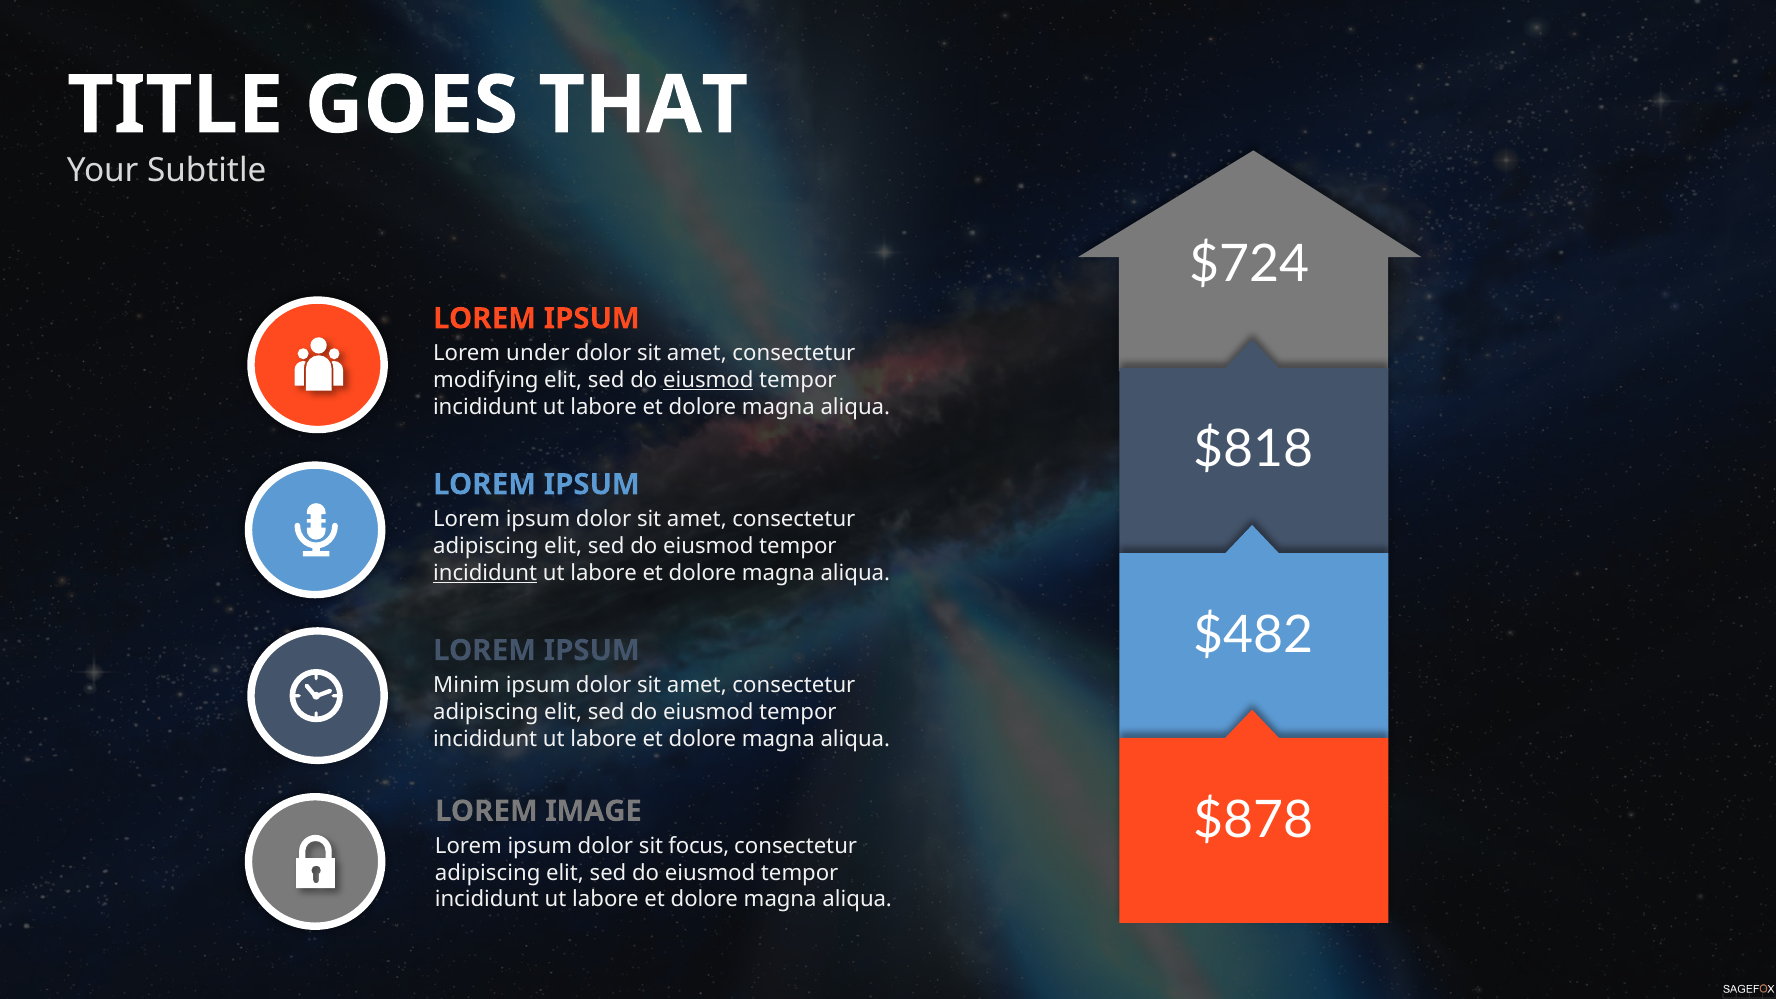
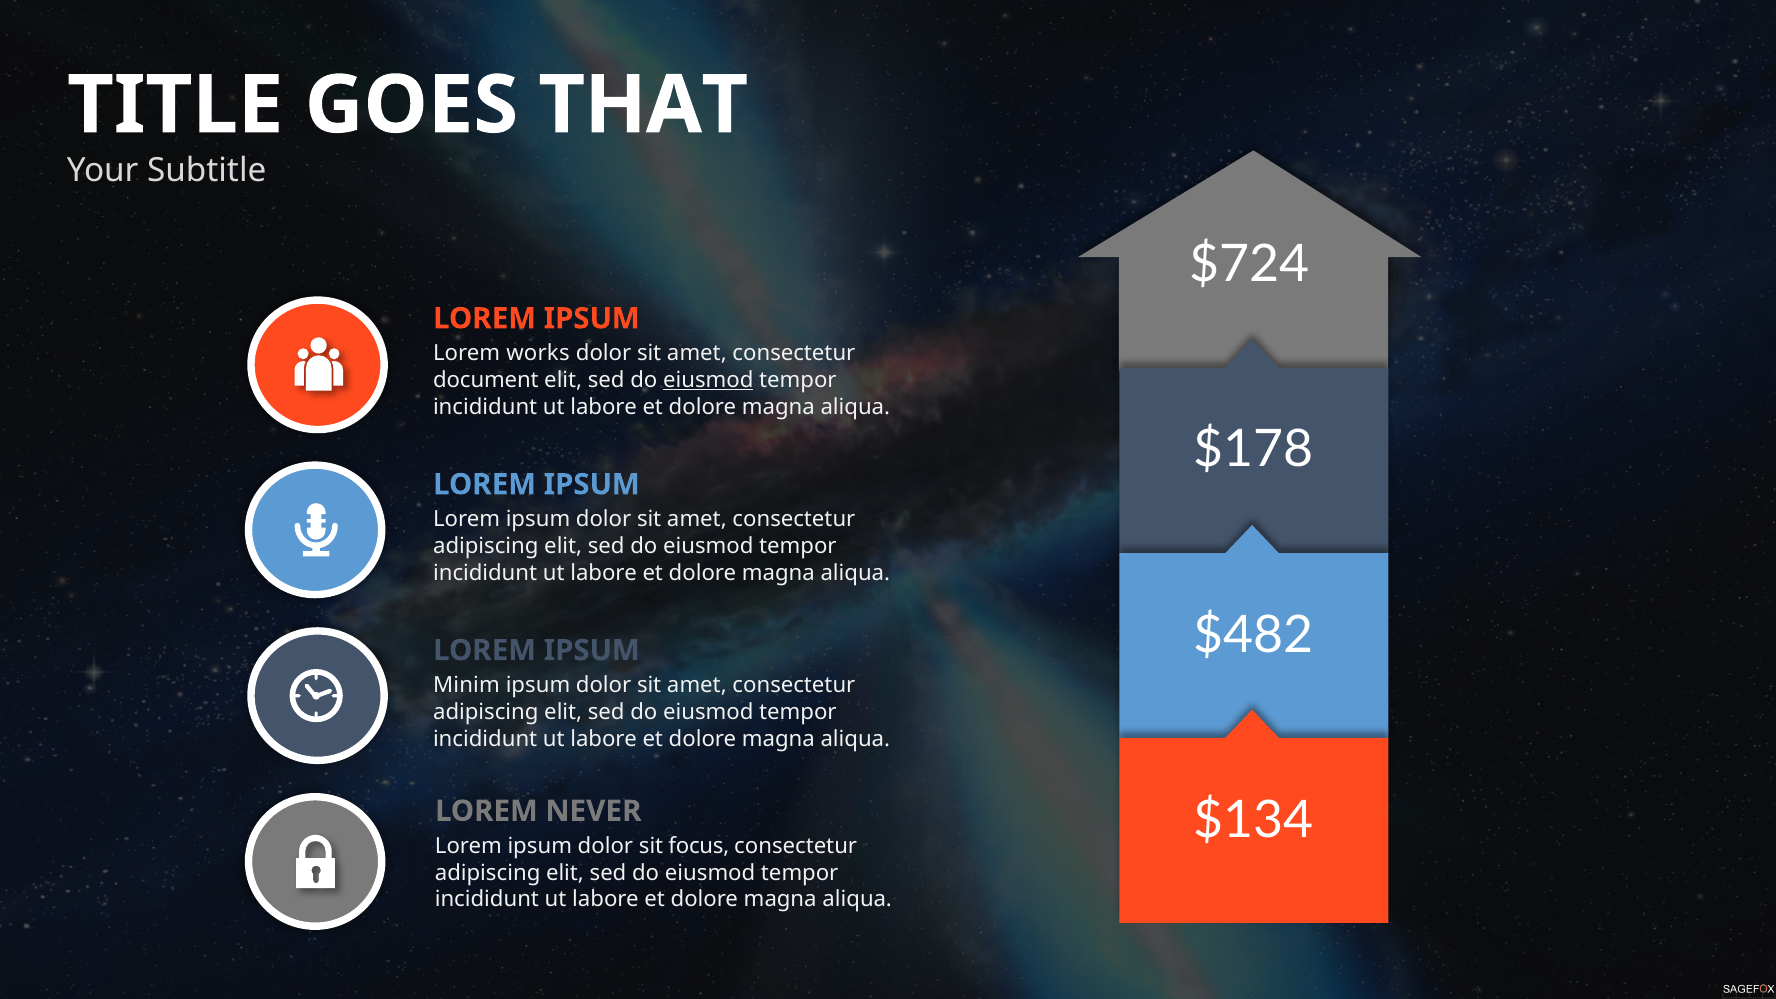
under: under -> works (538, 354)
modifying: modifying -> document (486, 380)
$818: $818 -> $178 (1254, 450)
incididunt underline: present -> none (485, 573)
$878: $878 -> $134 (1254, 820)
IMAGE: IMAGE -> NEVER (593, 811)
